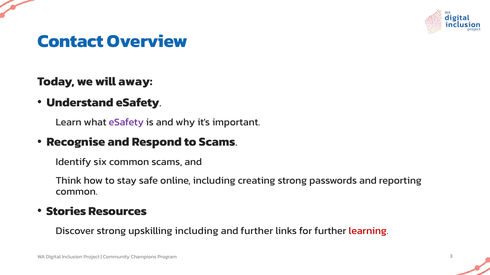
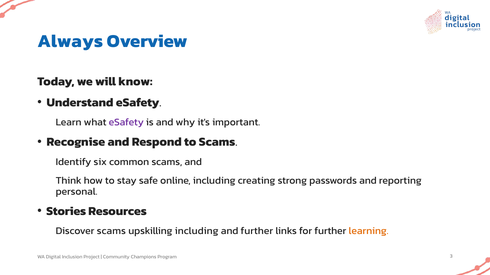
Contact: Contact -> Always (70, 41)
away: away -> know (135, 82)
common: common -> personal (77, 192)
Discover strong: strong -> scams (111, 231)
learning colour: red -> orange (369, 231)
